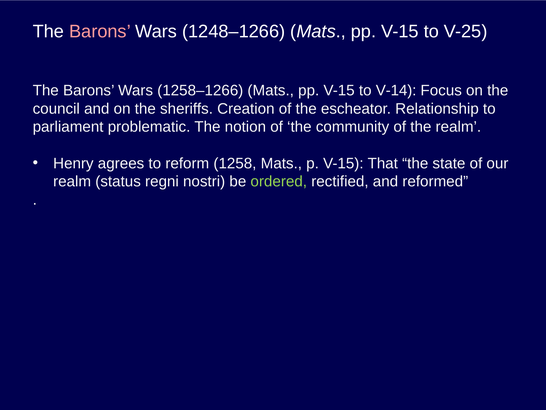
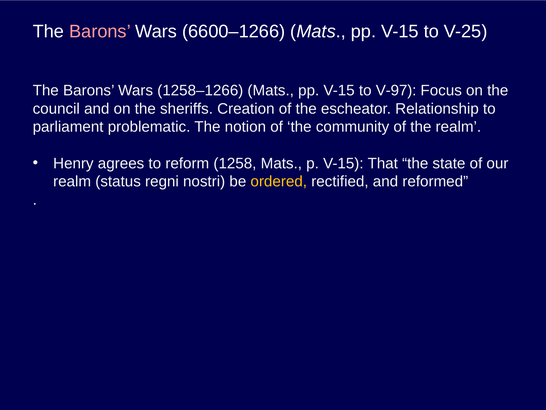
1248–1266: 1248–1266 -> 6600–1266 (234, 31)
V-14: V-14 -> V-97 (396, 90)
ordered colour: light green -> yellow (279, 181)
